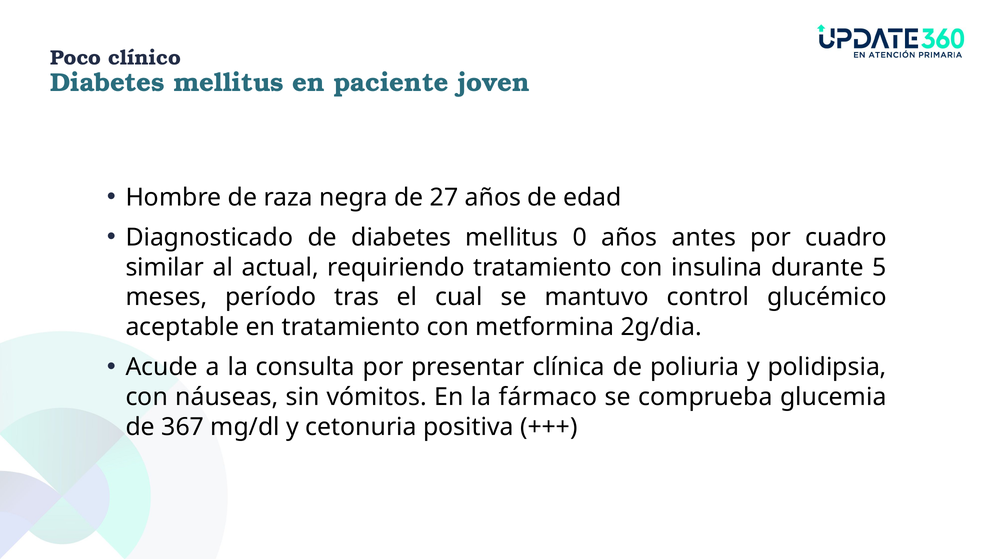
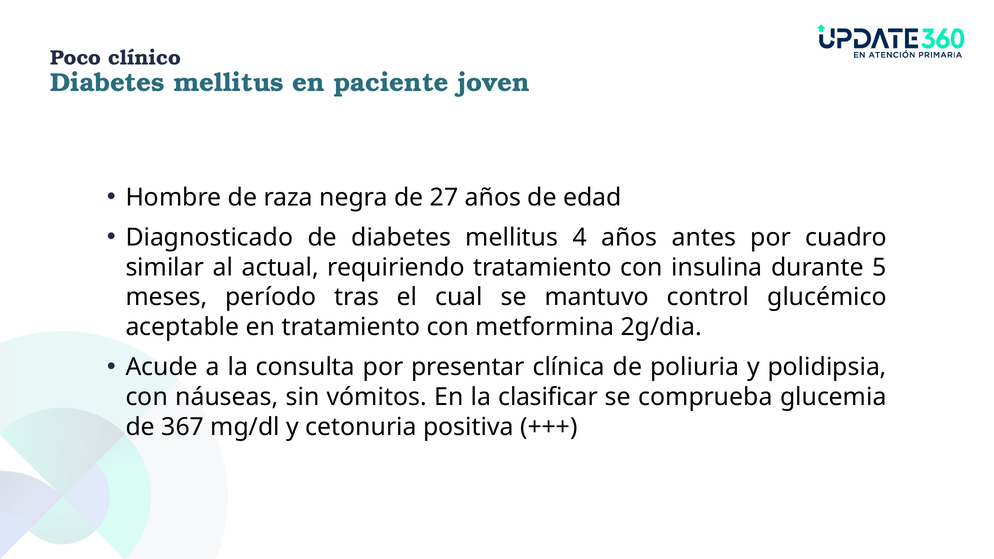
0: 0 -> 4 (580, 238)
fármaco: fármaco -> clasificar (548, 397)
